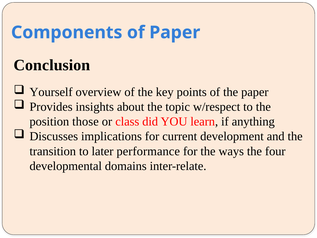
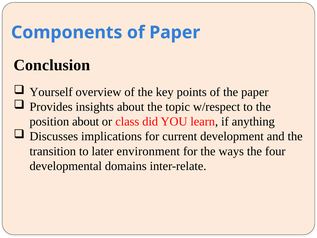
position those: those -> about (86, 121)
performance: performance -> environment (148, 151)
